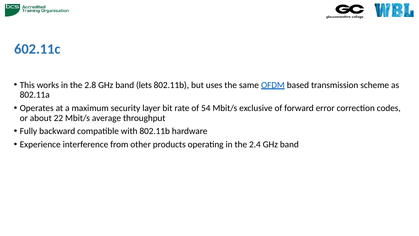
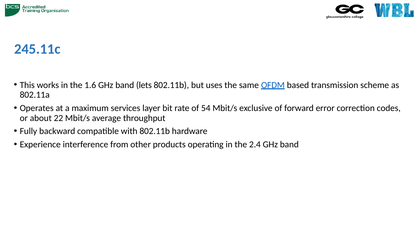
602.11c: 602.11c -> 245.11c (37, 49)
2.8: 2.8 -> 1.6 (90, 85)
security: security -> services (126, 108)
